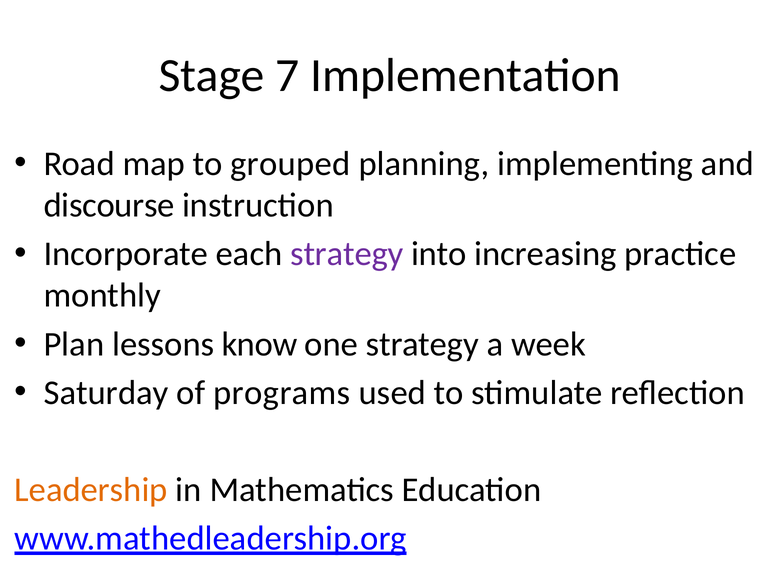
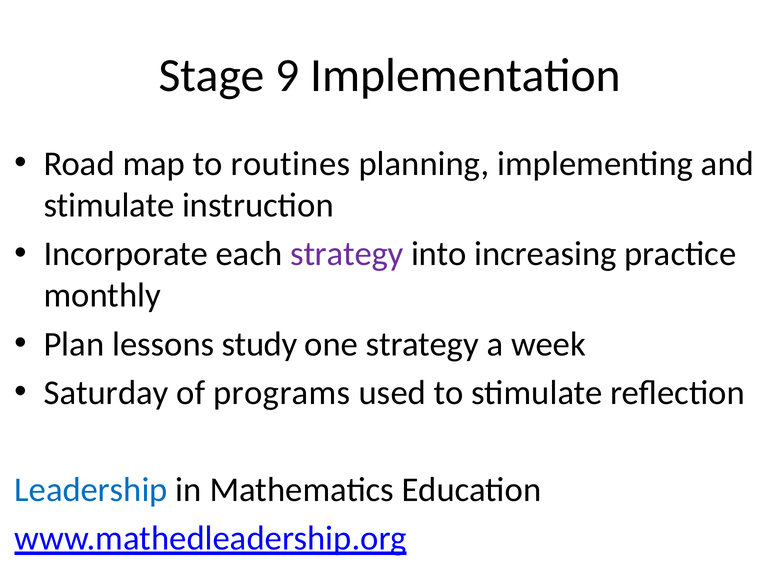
7: 7 -> 9 (287, 76)
grouped: grouped -> routines (290, 164)
discourse: discourse -> stimulate (109, 205)
know: know -> study (260, 344)
Leadership colour: orange -> blue (91, 490)
